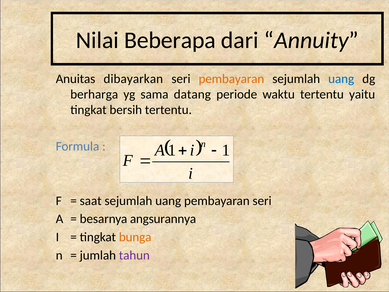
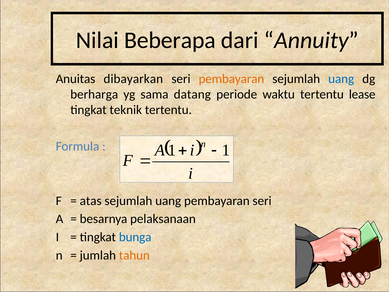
yaitu: yaitu -> lease (362, 94)
bersih: bersih -> teknik (126, 110)
saat: saat -> atas (91, 201)
angsurannya: angsurannya -> pelaksanaan (163, 219)
bunga colour: orange -> blue (135, 237)
tahun colour: purple -> orange (134, 255)
